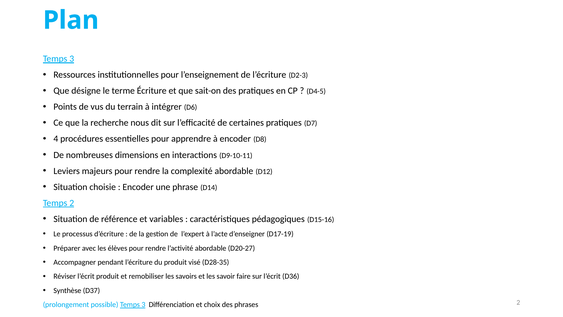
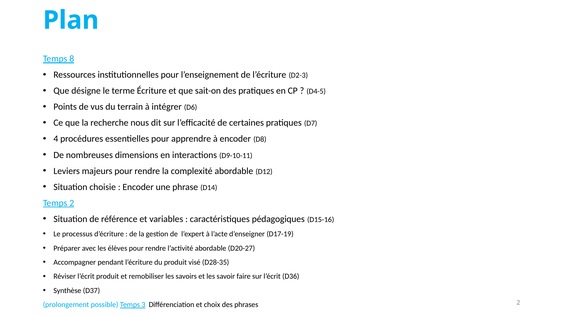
3: 3 -> 8 (72, 59)
